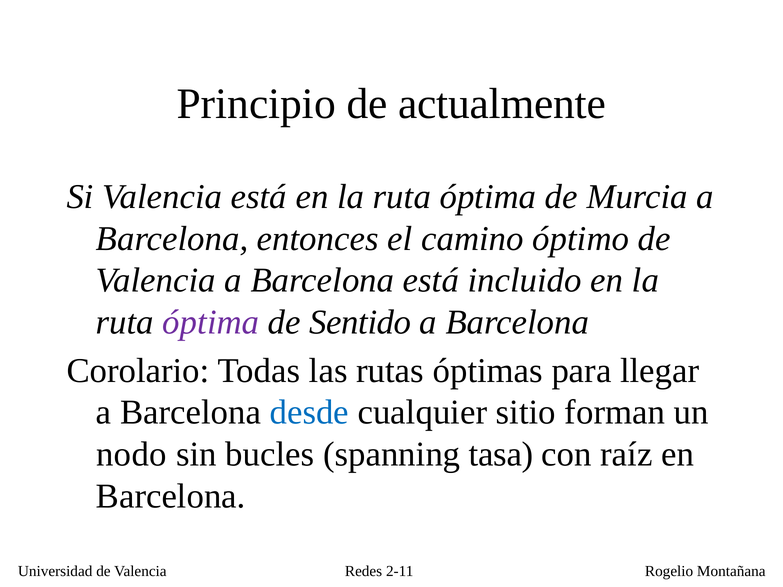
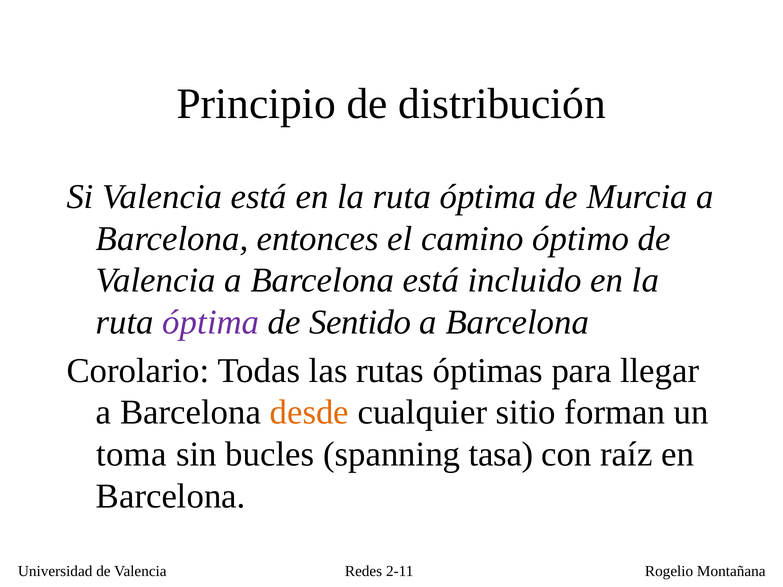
actualmente: actualmente -> distribución (502, 104)
desde colour: blue -> orange (309, 413)
nodo: nodo -> toma (132, 454)
